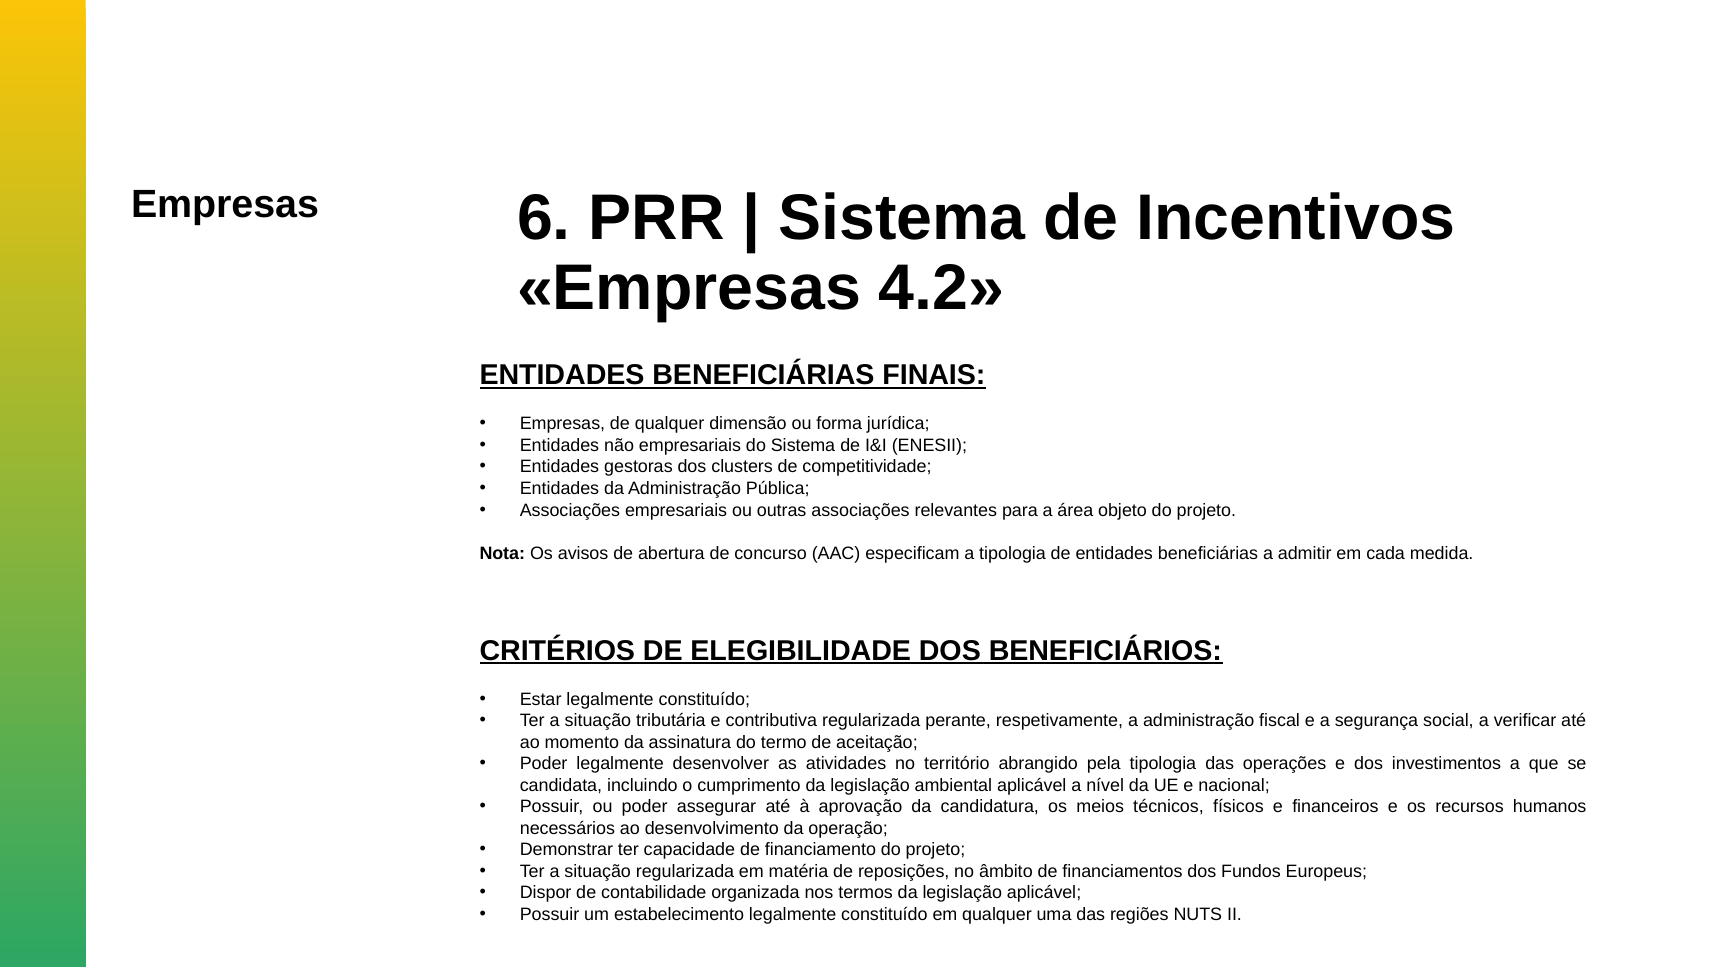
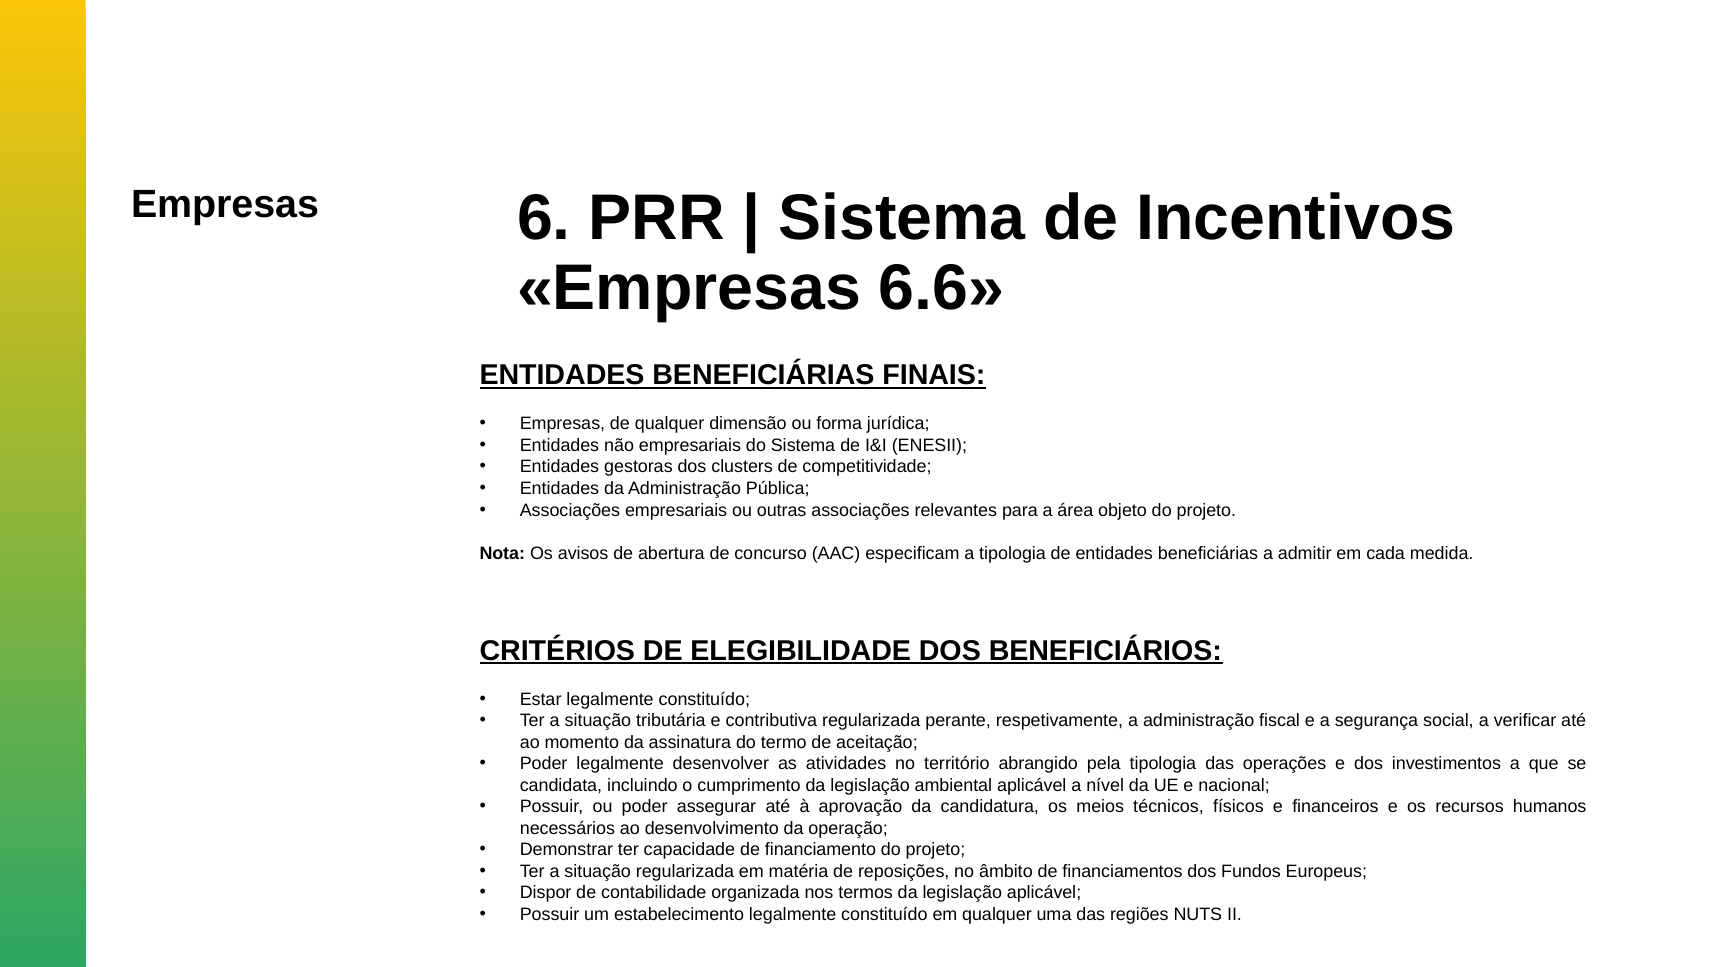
4.2: 4.2 -> 6.6 (941, 288)
